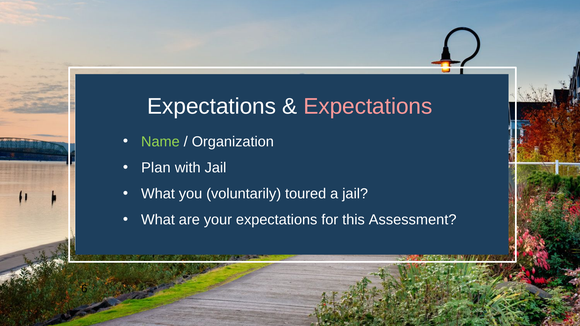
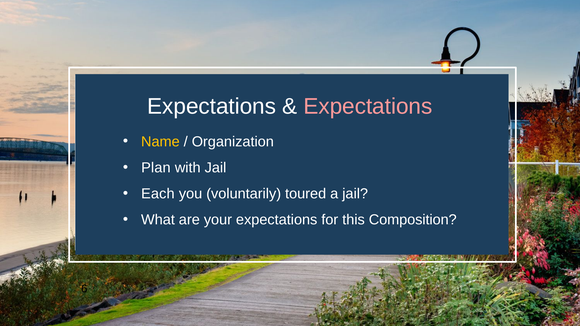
Name colour: light green -> yellow (160, 142)
What: What -> Each (158, 194)
Assessment: Assessment -> Composition (413, 220)
